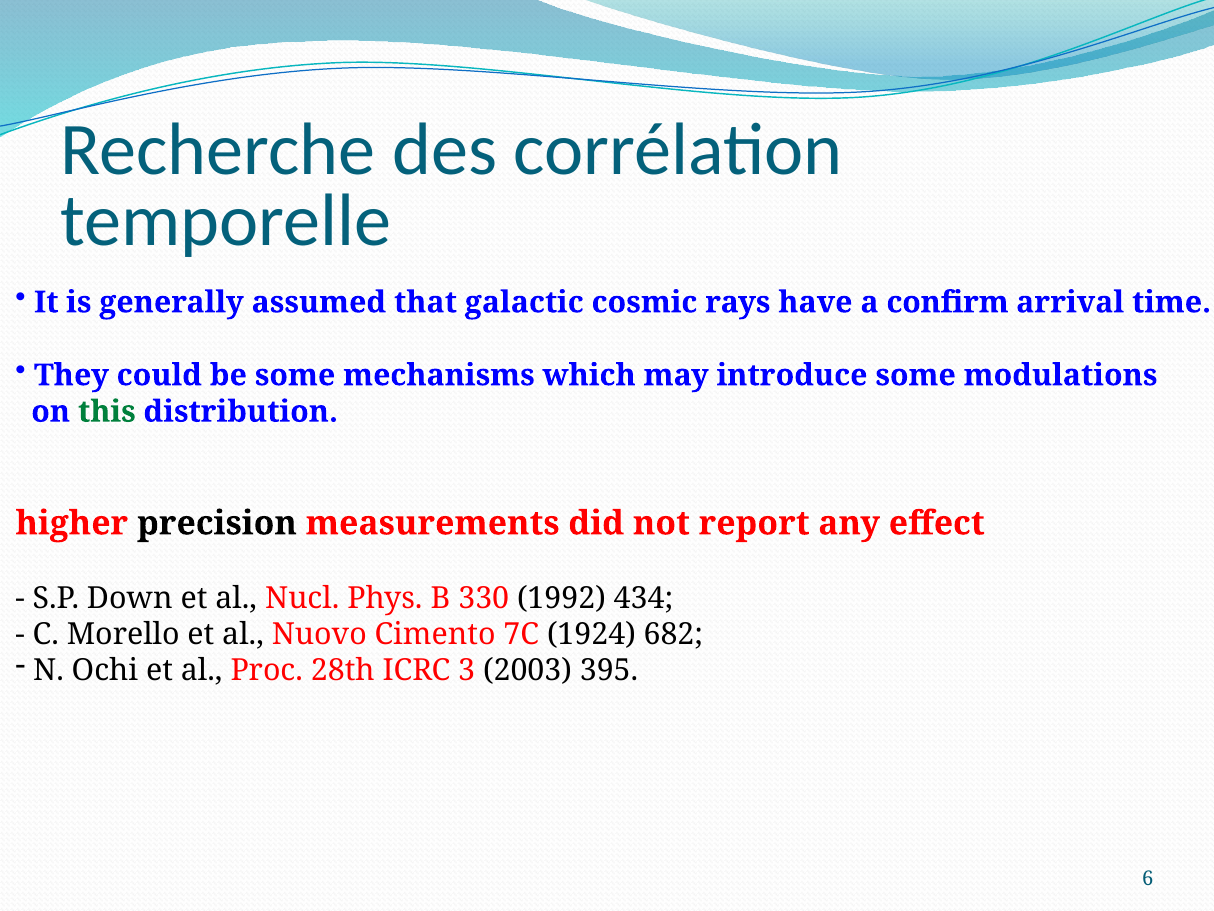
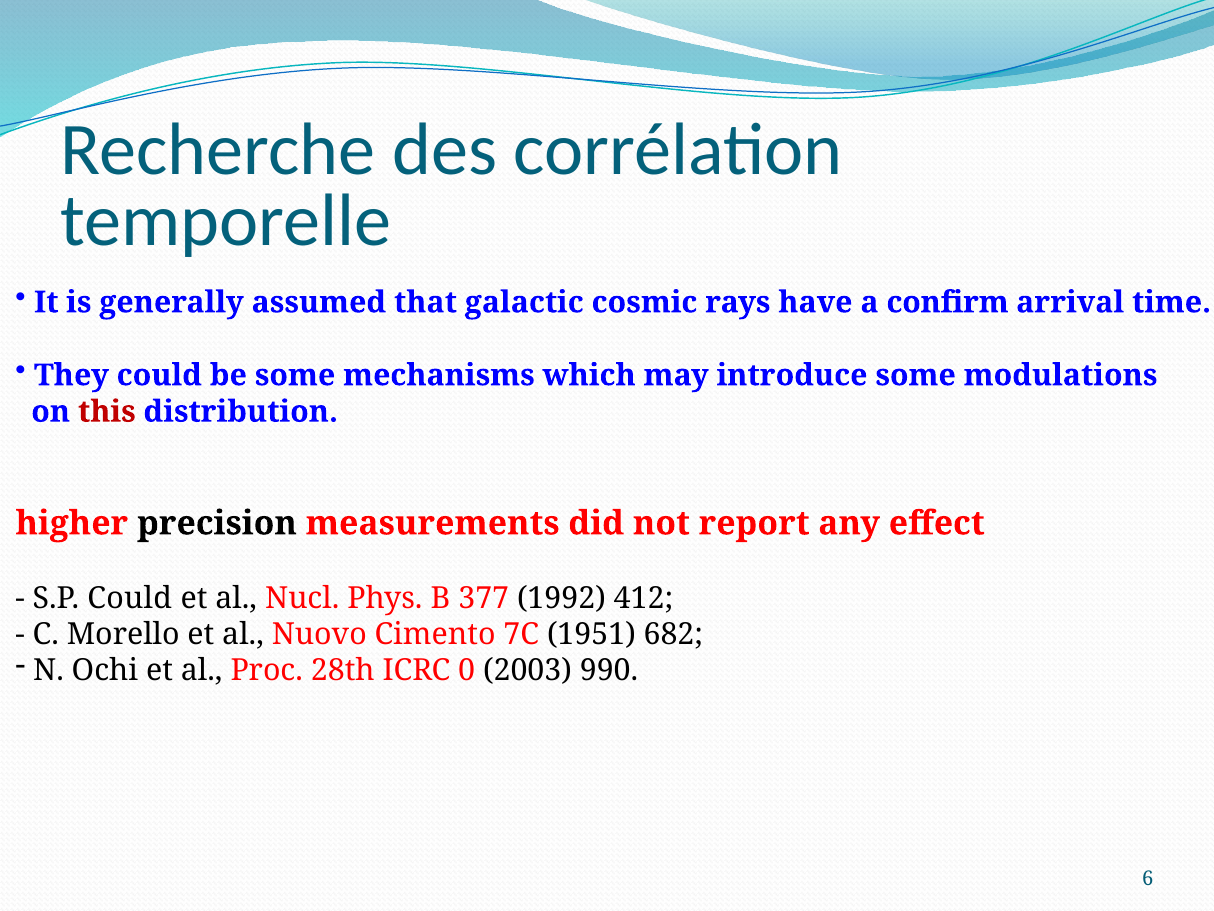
this colour: green -> red (107, 411)
S.P Down: Down -> Could (130, 598)
330: 330 -> 377 (484, 598)
434: 434 -> 412 (643, 598)
1924: 1924 -> 1951 (591, 634)
3: 3 -> 0 (467, 670)
395: 395 -> 990 (609, 670)
